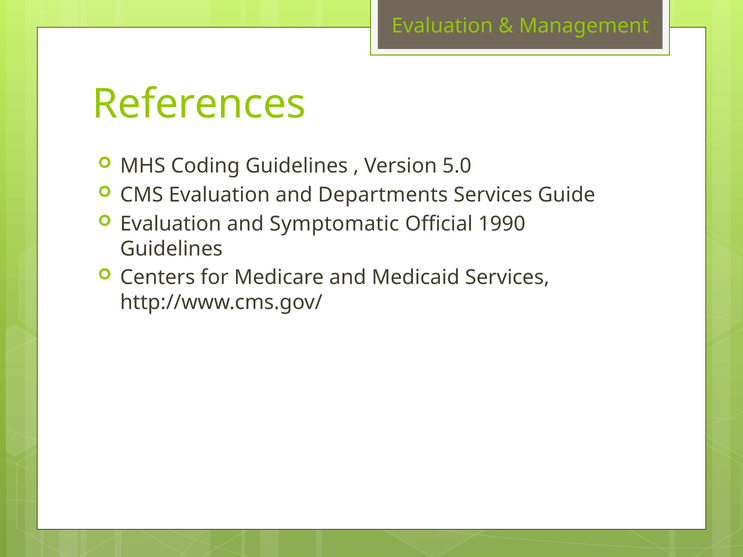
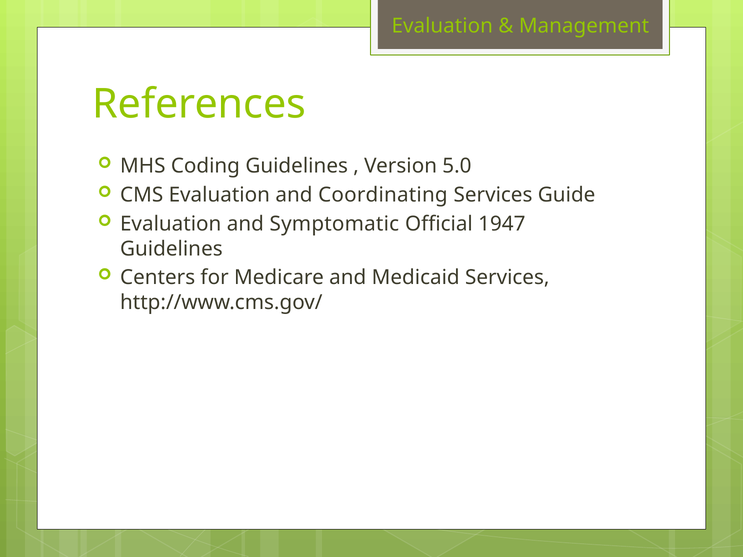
Departments: Departments -> Coordinating (383, 195)
1990: 1990 -> 1947 (502, 224)
